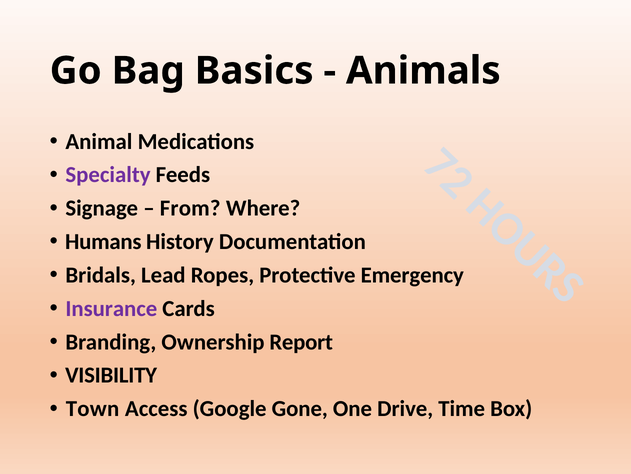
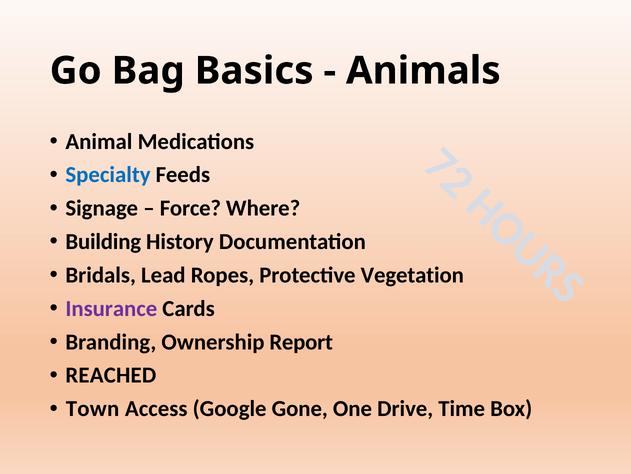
Specialty colour: purple -> blue (108, 175)
From: From -> Force (190, 208)
Humans: Humans -> Building (103, 241)
Emergency: Emergency -> Vegetation (412, 275)
VISIBILITY: VISIBILITY -> REACHED (111, 375)
